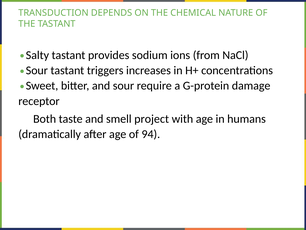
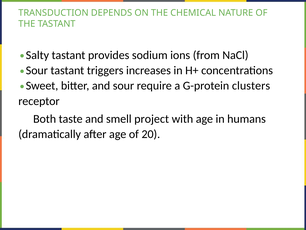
damage: damage -> clusters (251, 86)
94: 94 -> 20 (151, 134)
